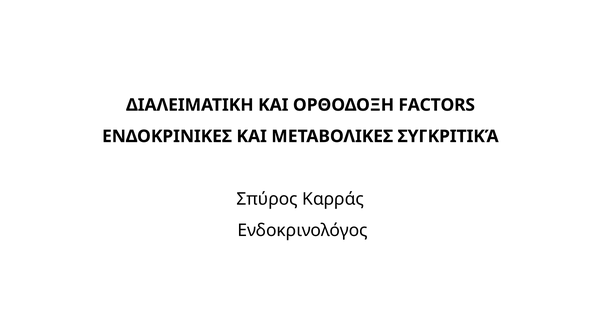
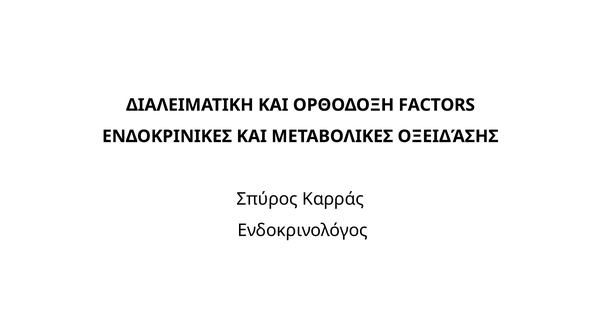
ΣΥΓΚΡΙΤΙΚΆ: ΣΥΓΚΡΙΤΙΚΆ -> ΟΞΕΙΔΆΣΗΣ (448, 136)
